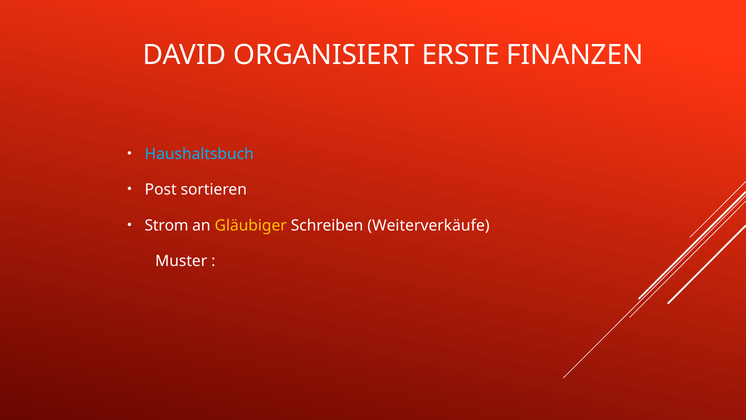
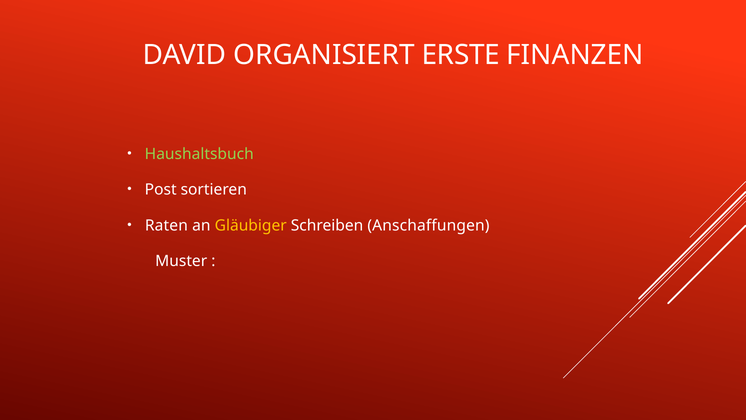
Haushaltsbuch colour: light blue -> light green (199, 154)
Strom: Strom -> Raten (166, 225)
Weiterverkäufe: Weiterverkäufe -> Anschaffungen (428, 225)
